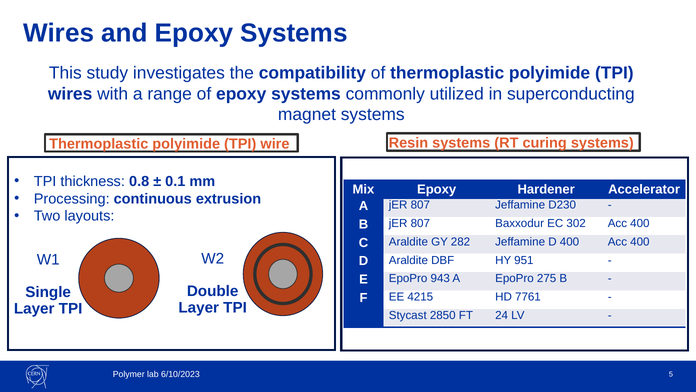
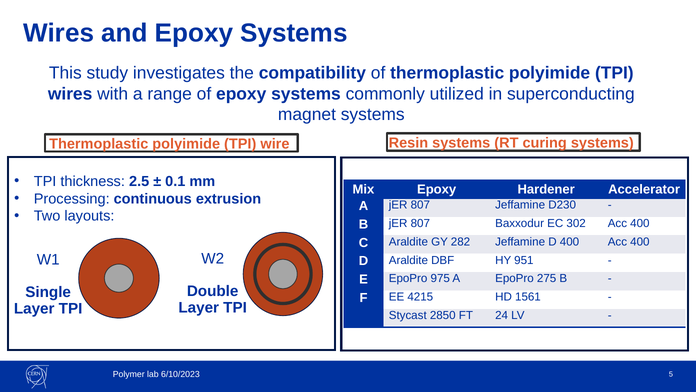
0.8: 0.8 -> 2.5 (139, 181)
943: 943 -> 975 (440, 278)
7761: 7761 -> 1561 (528, 297)
